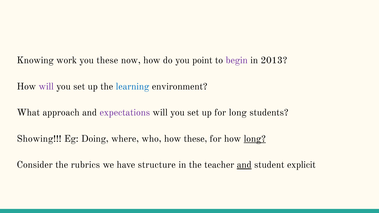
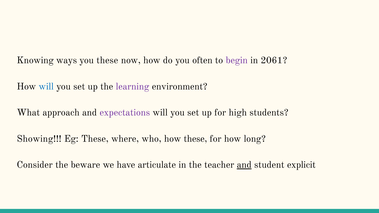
work: work -> ways (67, 60)
point: point -> often (202, 60)
2013: 2013 -> 2061 (274, 60)
will colour: purple -> blue (46, 87)
learning colour: blue -> purple (132, 87)
for long: long -> high (238, 113)
Eg Doing: Doing -> These (95, 139)
long underline: present -> none (255, 139)
rubrics: rubrics -> beware (85, 165)
structure: structure -> articulate (157, 165)
